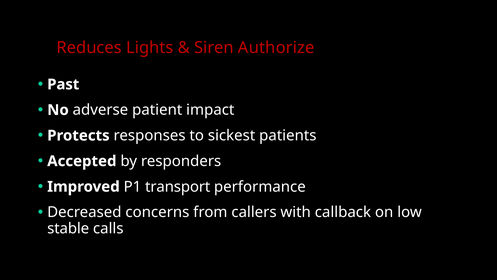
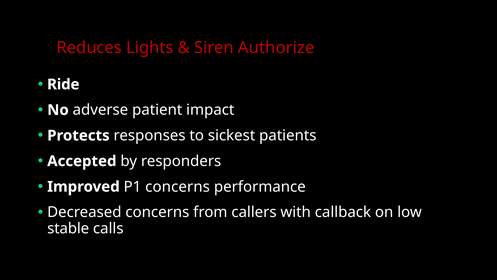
Past: Past -> Ride (63, 84)
P1 transport: transport -> concerns (178, 186)
